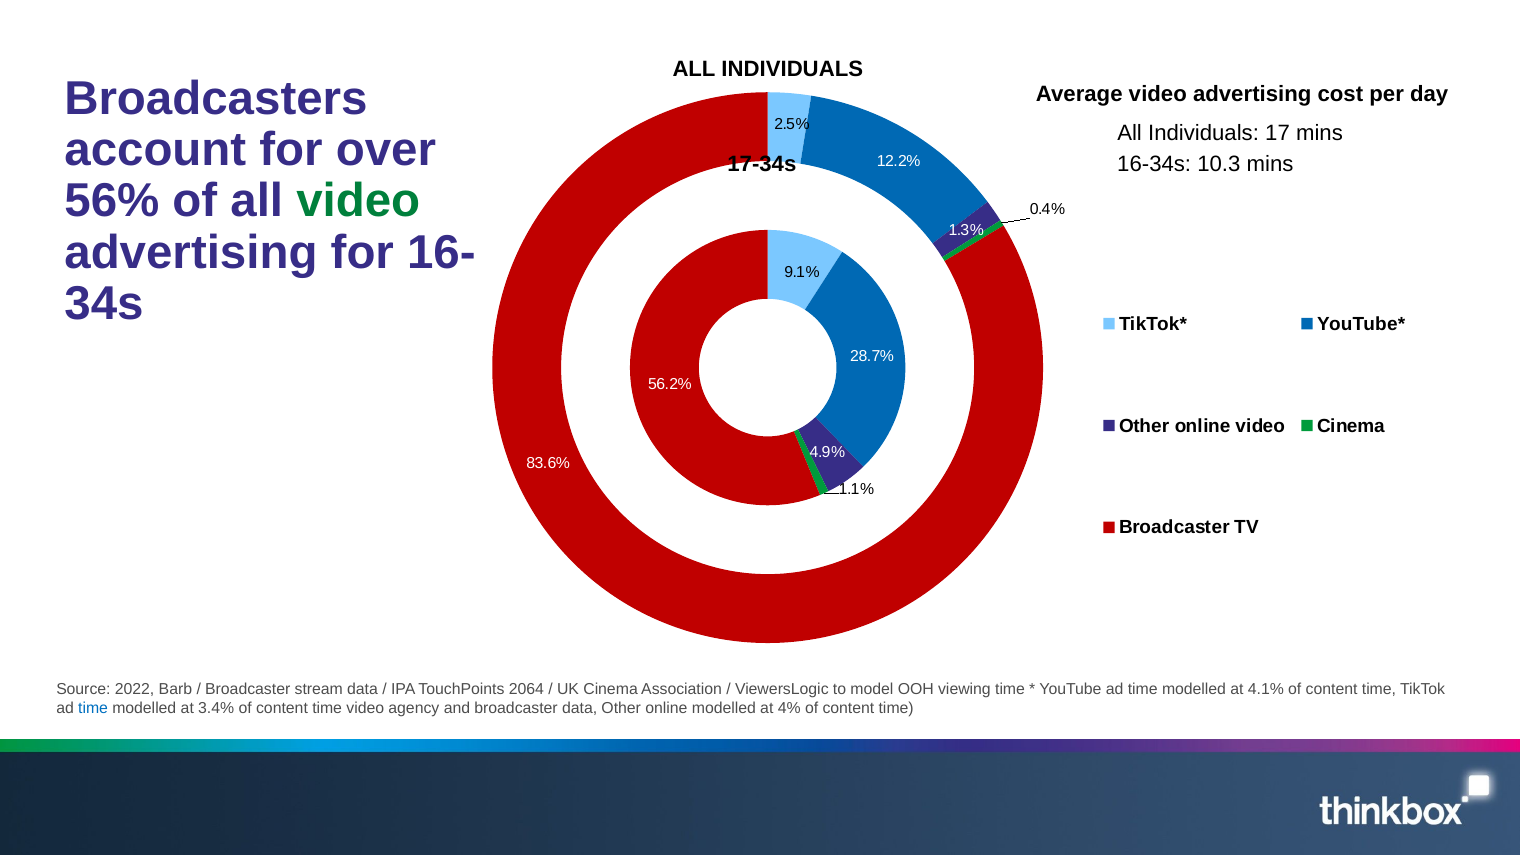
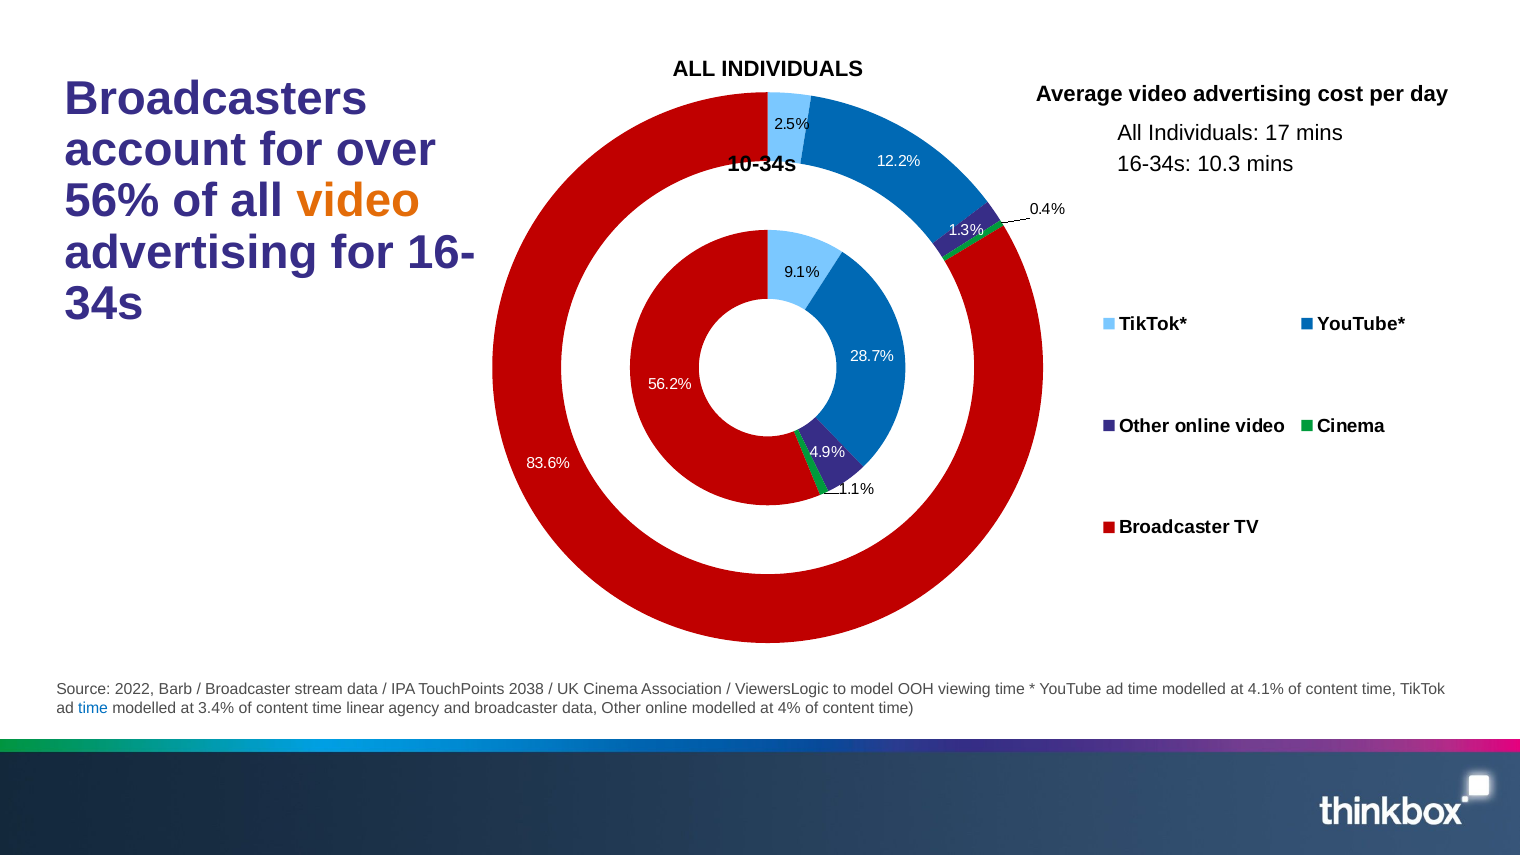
17-34s: 17-34s -> 10-34s (762, 165)
video colour: green -> orange (358, 201)
2064: 2064 -> 2038 (526, 690)
time video: video -> linear (365, 709)
